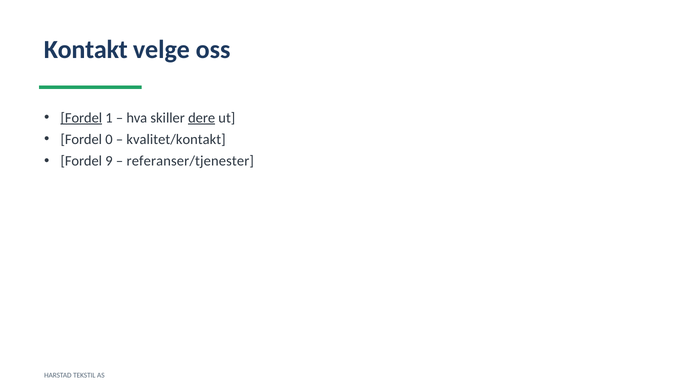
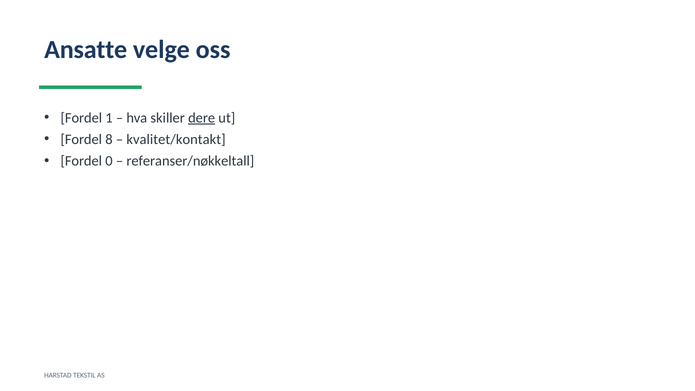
Kontakt: Kontakt -> Ansatte (86, 50)
Fordel underline: present -> none (81, 118)
0: 0 -> 8 (109, 139)
9: 9 -> 0 (109, 161)
referanser/tjenester: referanser/tjenester -> referanser/nøkkeltall (190, 161)
